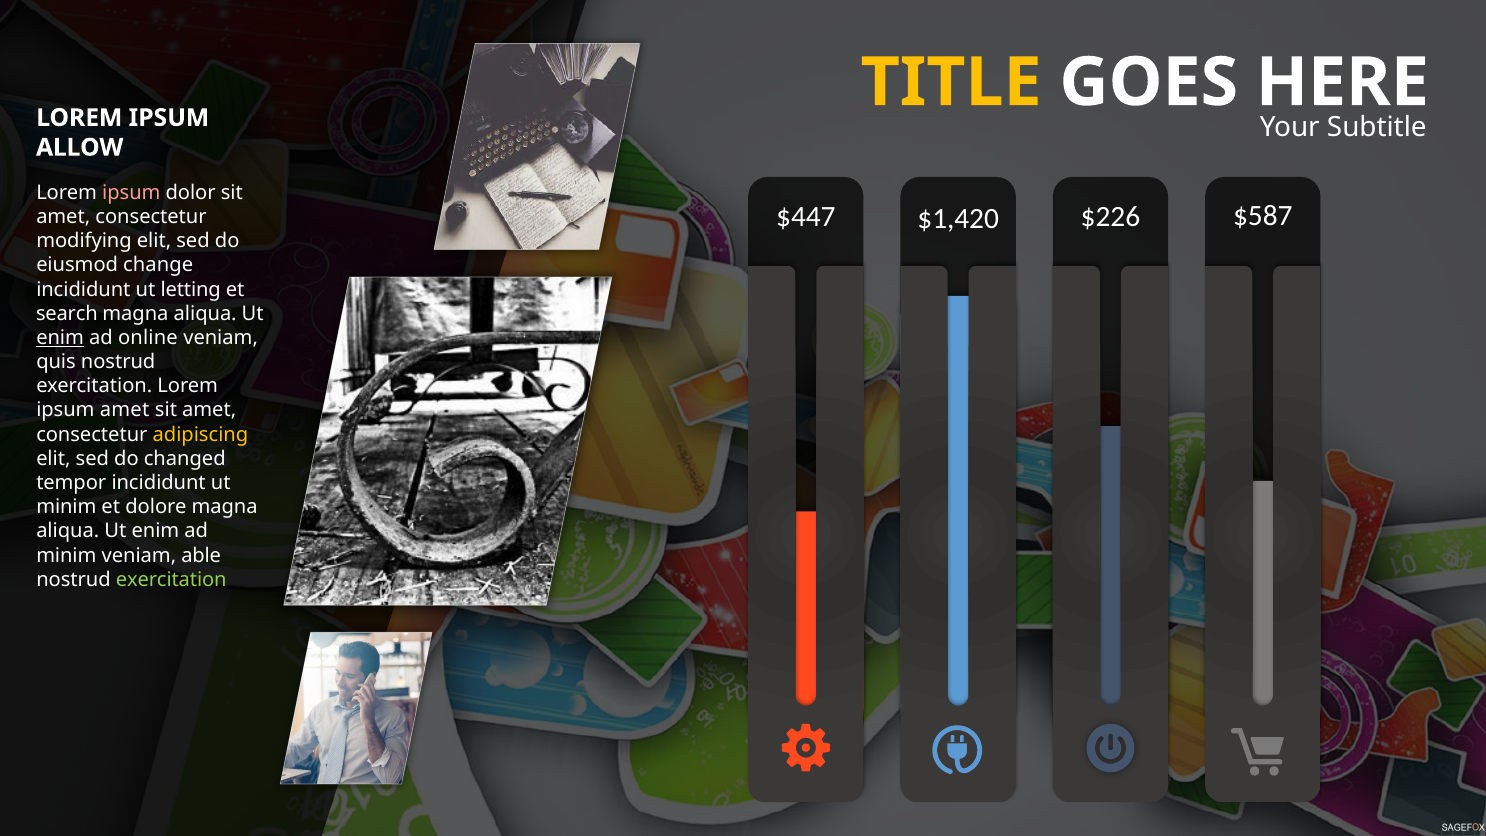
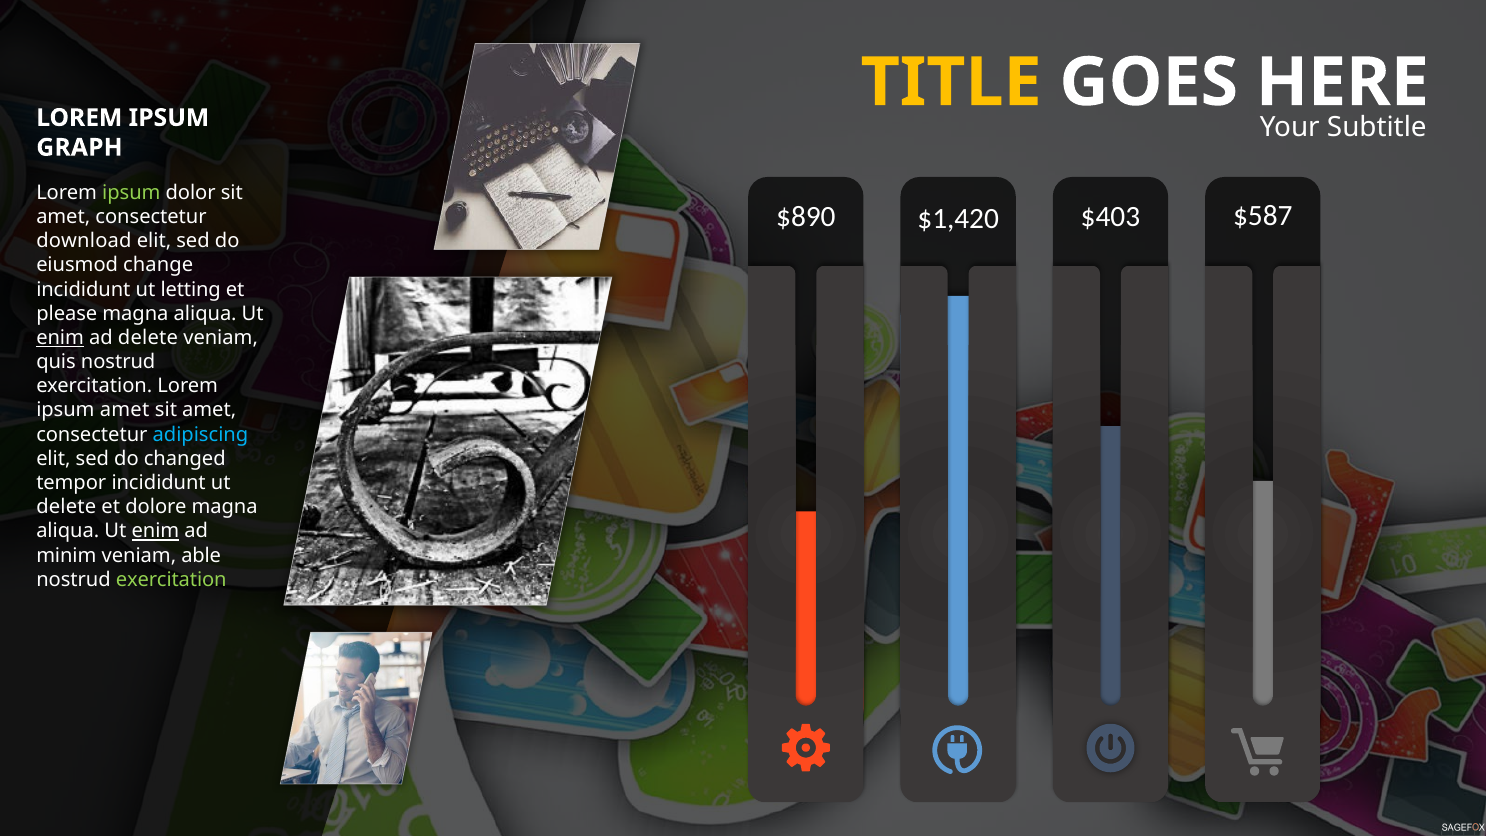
ALLOW: ALLOW -> GRAPH (79, 147)
ipsum colour: pink -> light green (131, 193)
$447: $447 -> $890 (806, 217)
$226: $226 -> $403 (1110, 216)
modifying: modifying -> download (84, 241)
search: search -> please (67, 314)
ad online: online -> delete (148, 338)
adipiscing colour: yellow -> light blue (200, 434)
minim: minim -> delete (66, 507)
enim underline: none -> present (155, 531)
